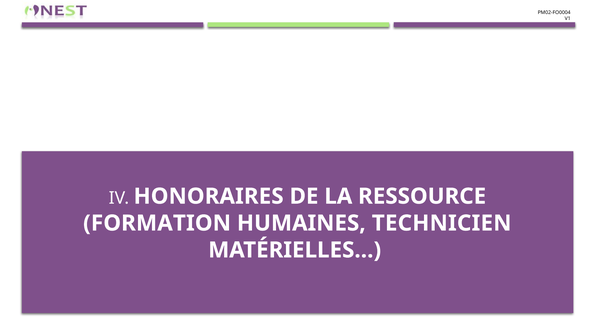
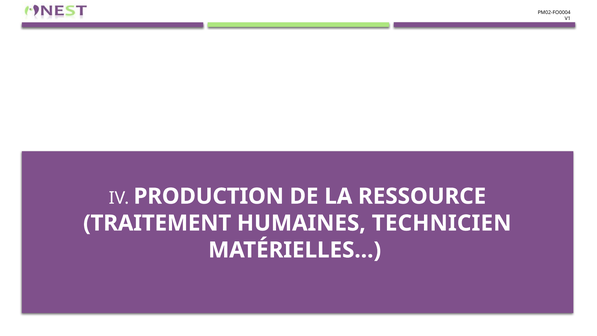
HONORAIRES: HONORAIRES -> PRODUCTION (209, 196)
FORMATION: FORMATION -> TRAITEMENT (157, 223)
